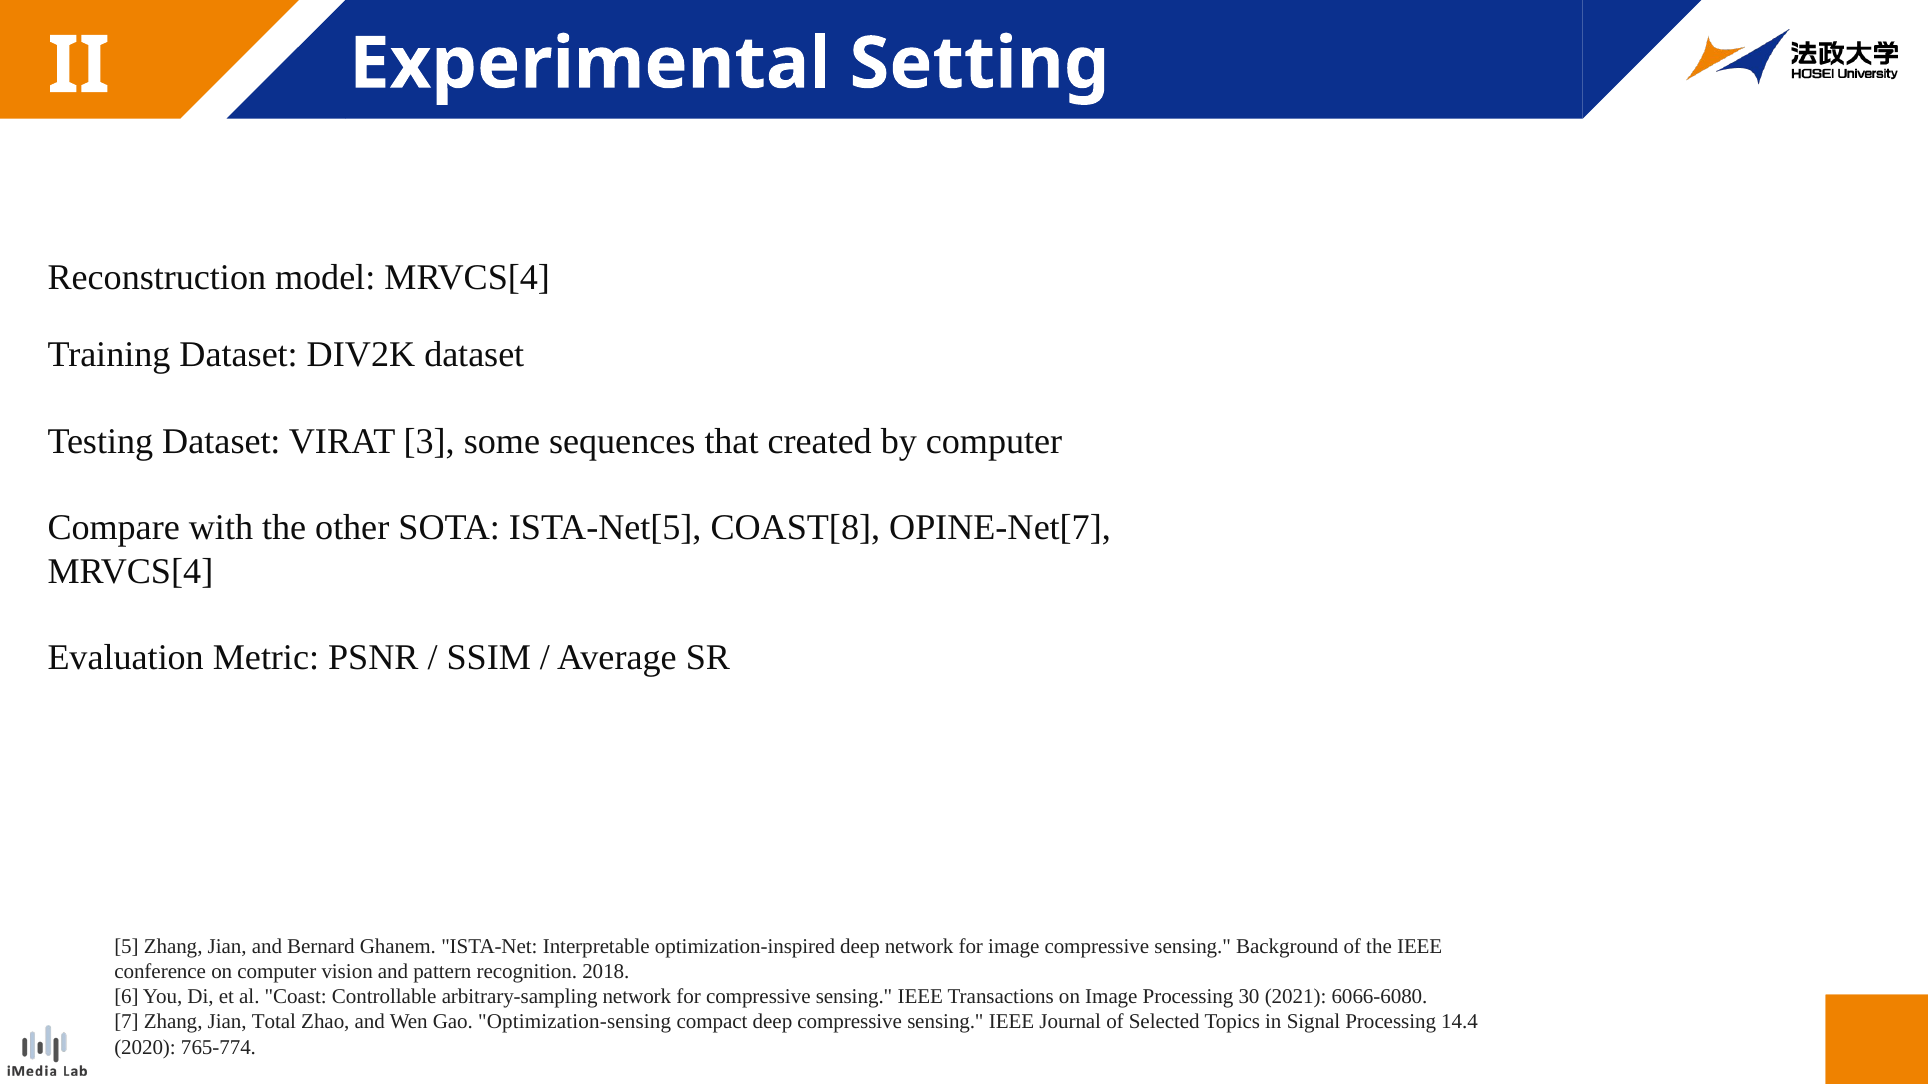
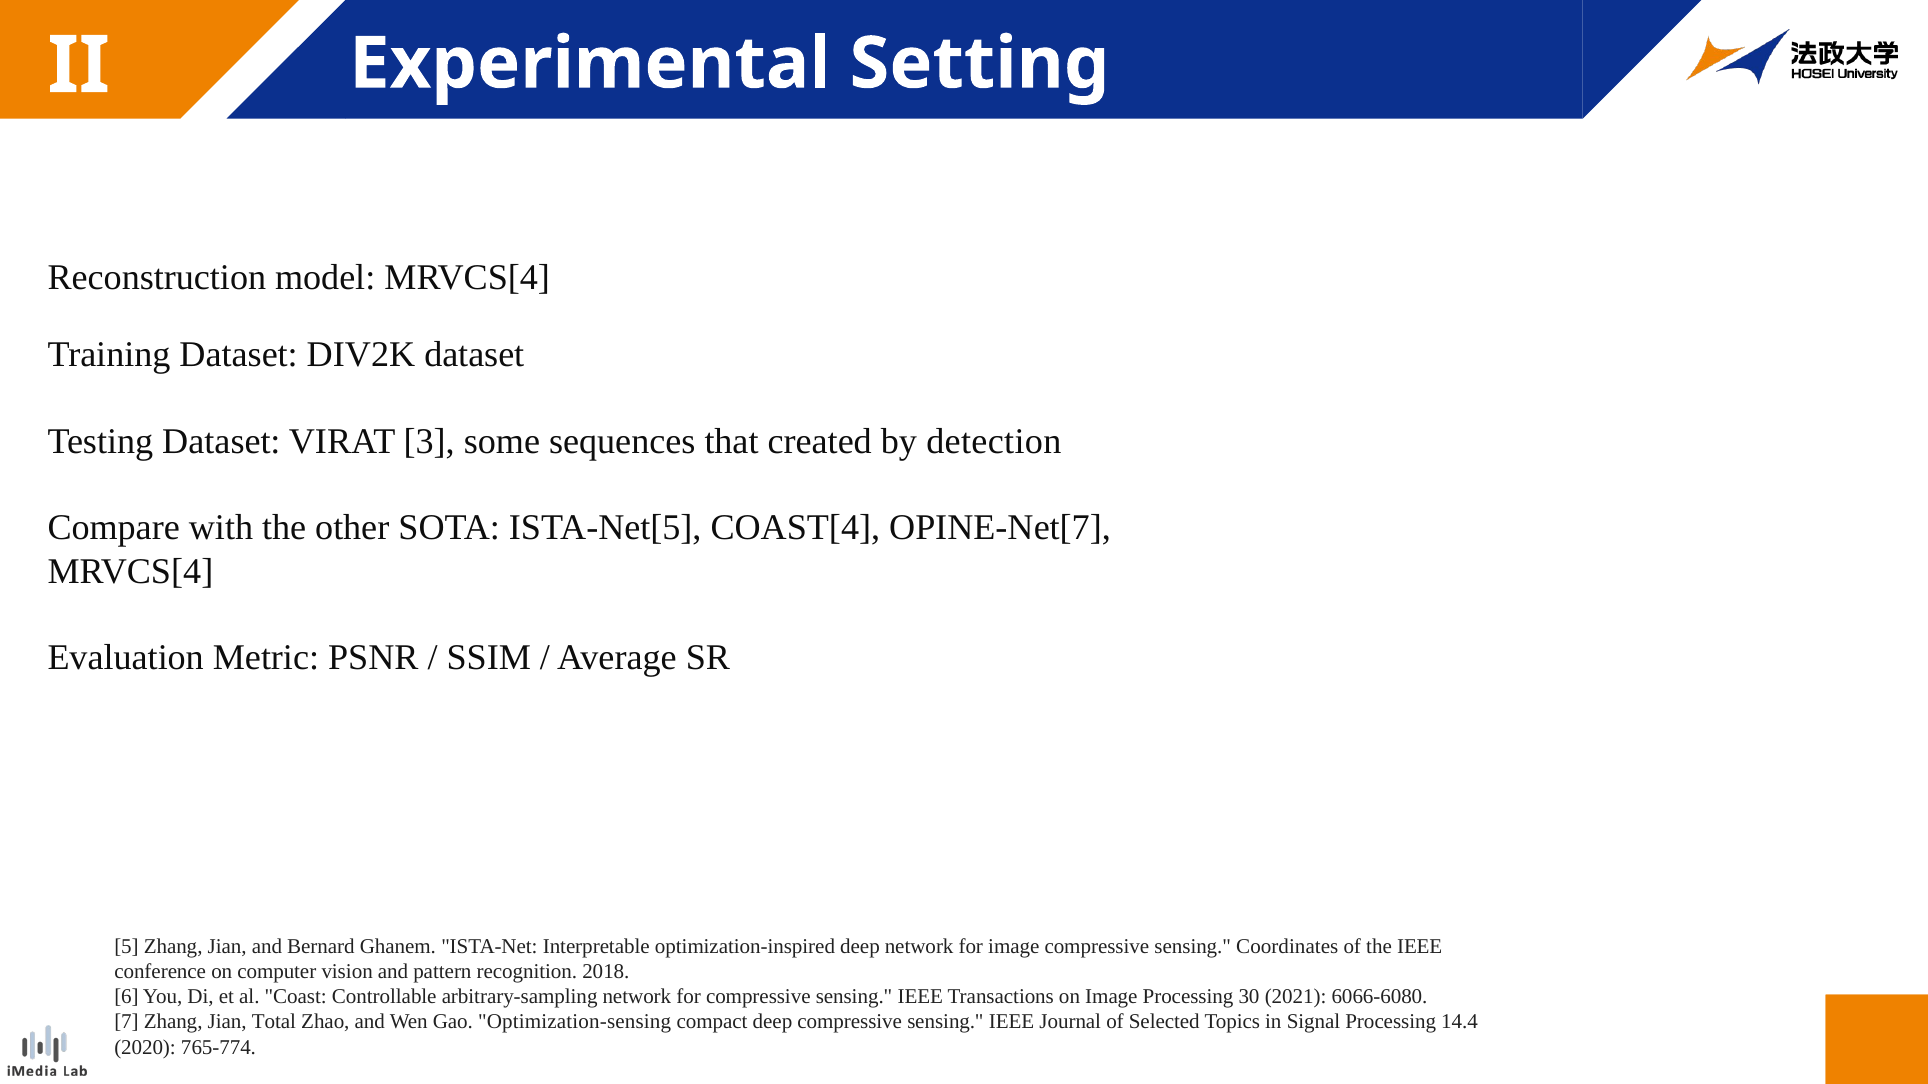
by computer: computer -> detection (994, 441)
COAST[8: COAST[8 -> COAST[4 (795, 528)
Background: Background -> Coordinates (1287, 947)
